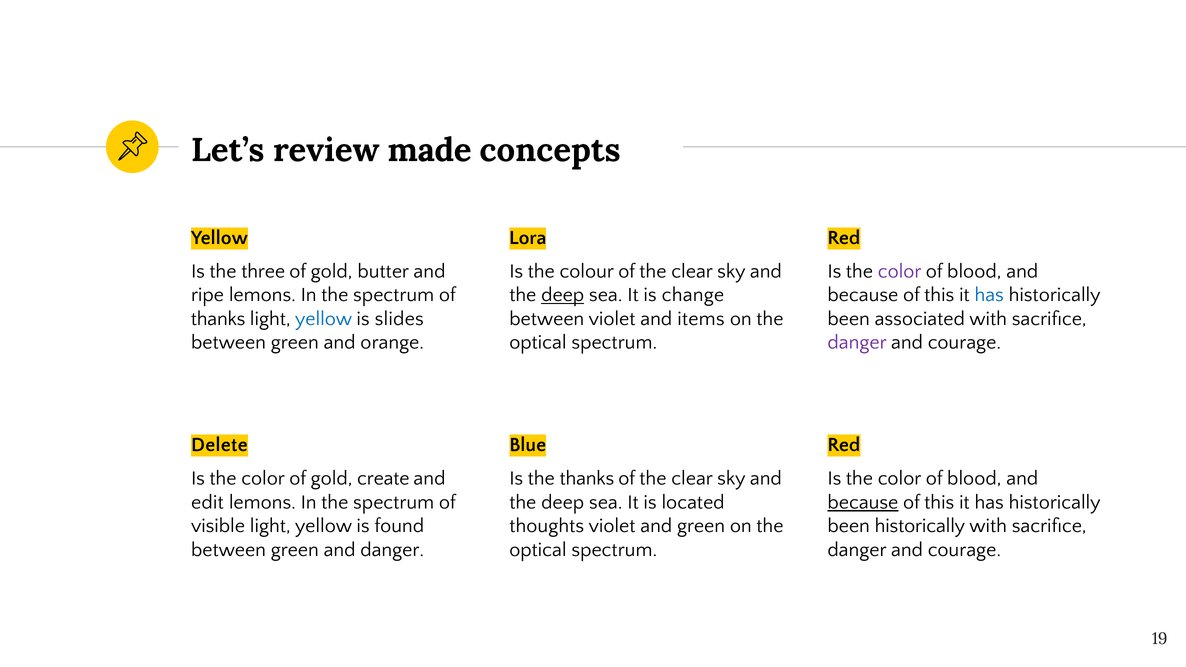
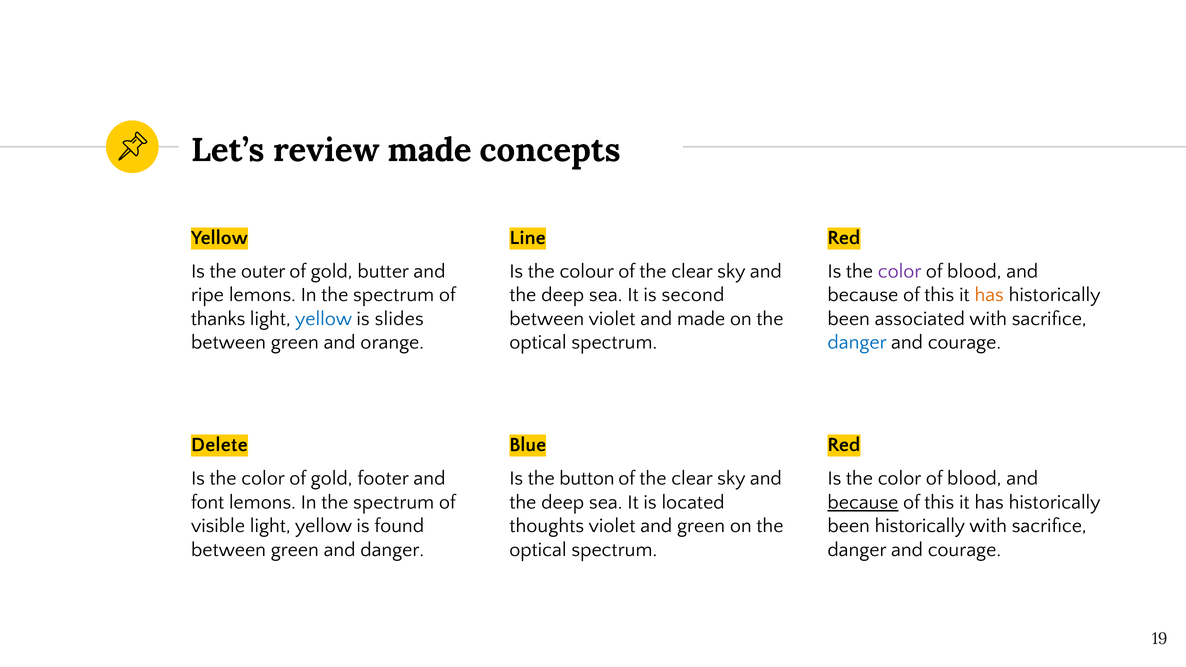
Lora: Lora -> Line (528, 238)
three: three -> outer (263, 271)
deep underline: present -> none (563, 295)
change: change -> second (693, 295)
has colour: blue -> orange (989, 295)
and items: items -> made (701, 319)
danger colour: purple -> blue (857, 342)
create: create -> footer (383, 479)
the thanks: thanks -> button (587, 479)
edit: edit -> font (208, 502)
